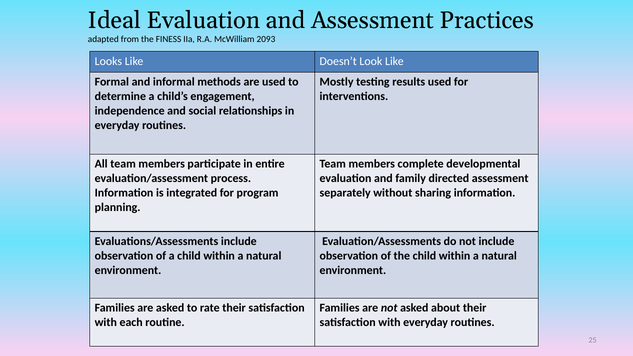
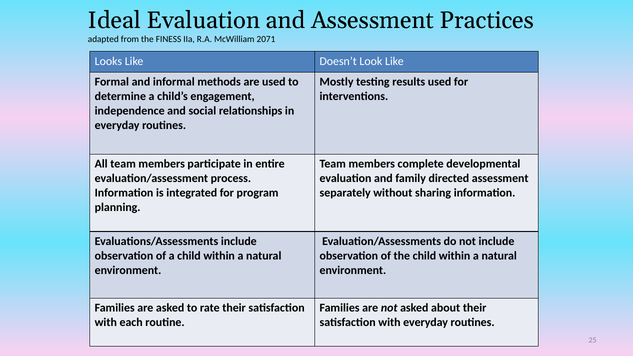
2093: 2093 -> 2071 (266, 39)
